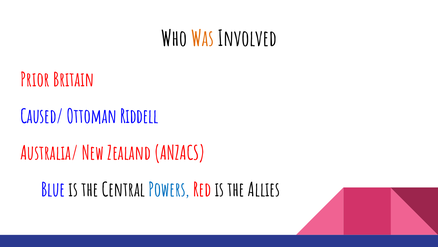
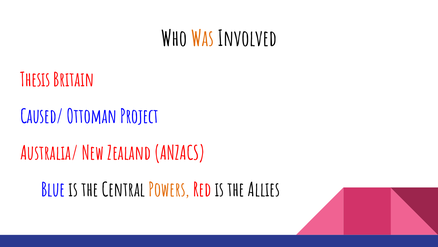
Prior: Prior -> Thesis (35, 80)
Riddell: Riddell -> Project (139, 116)
Powers colour: blue -> orange (169, 190)
